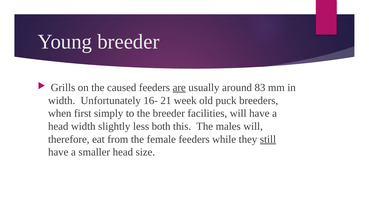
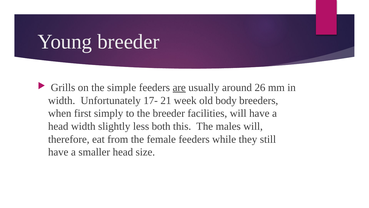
caused: caused -> simple (122, 87)
83: 83 -> 26 (260, 87)
16-: 16- -> 17- (151, 100)
puck: puck -> body (226, 100)
still underline: present -> none (268, 139)
